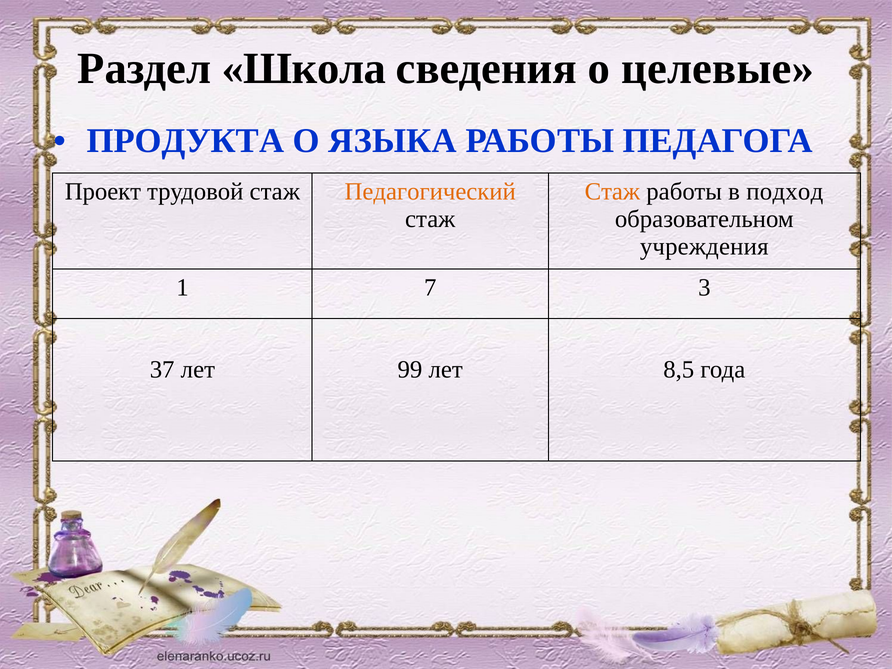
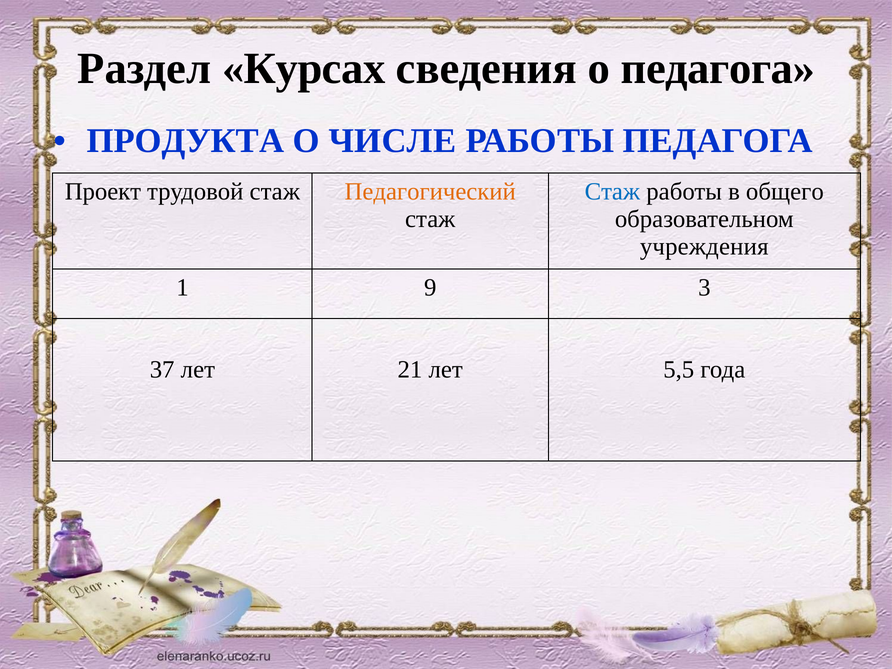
Школа: Школа -> Курсах (304, 69)
о целевые: целевые -> педагога (718, 69)
ЯЗЫКА: ЯЗЫКА -> ЧИСЛЕ (392, 141)
Стаж colour: orange -> blue (612, 191)
подход: подход -> общего (785, 191)
7: 7 -> 9 (430, 288)
99: 99 -> 21 (410, 369)
8,5: 8,5 -> 5,5 (679, 369)
